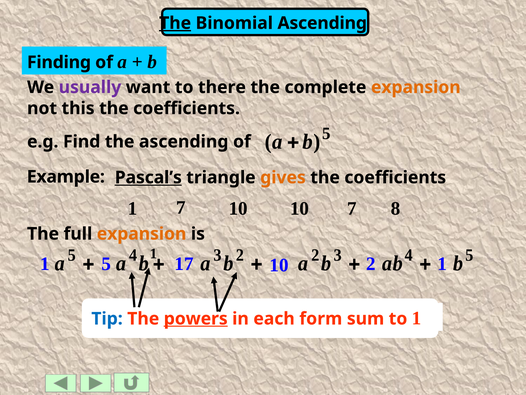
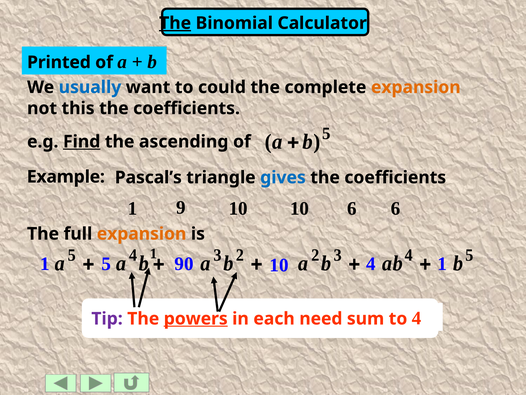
Ascending: Ascending -> Calculator (322, 23)
Finding: Finding -> Printed (59, 62)
usually colour: purple -> blue (90, 87)
there: there -> could (222, 87)
Find underline: none -> present (82, 141)
Pascal’s underline: present -> none (148, 177)
gives colour: orange -> blue (283, 177)
1 7: 7 -> 9 (181, 207)
7: 7 -> 6 (352, 208)
8: 8 -> 6 (396, 208)
17: 17 -> 90 (184, 263)
10 2: 2 -> 4 (371, 263)
Tip colour: blue -> purple (107, 318)
form: form -> need (321, 318)
to 1: 1 -> 4 (417, 318)
